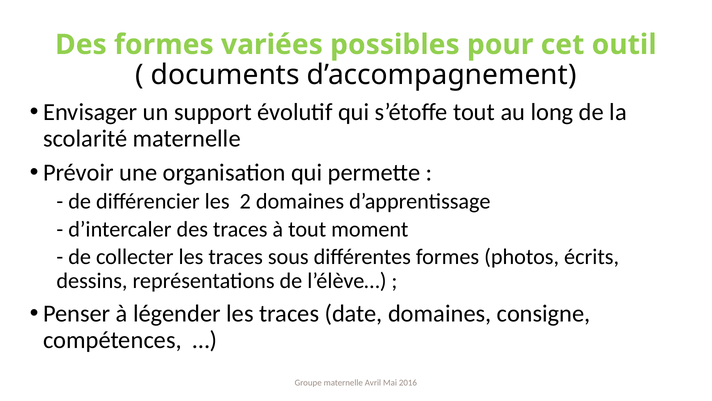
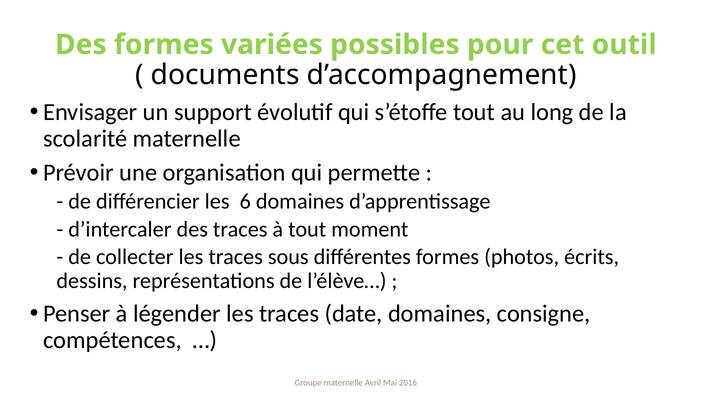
2: 2 -> 6 (245, 201)
